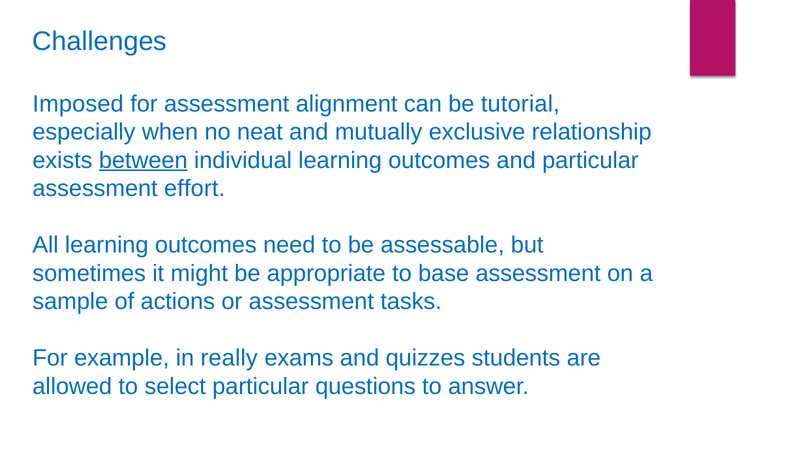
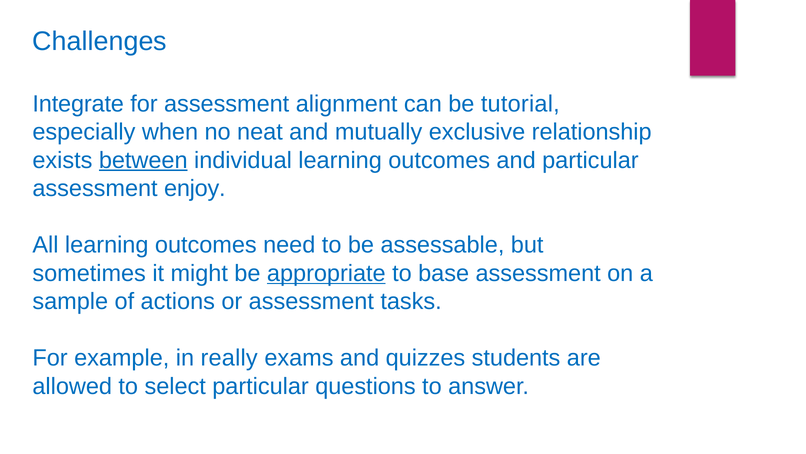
Imposed: Imposed -> Integrate (78, 104)
effort: effort -> enjoy (195, 188)
appropriate underline: none -> present (326, 273)
